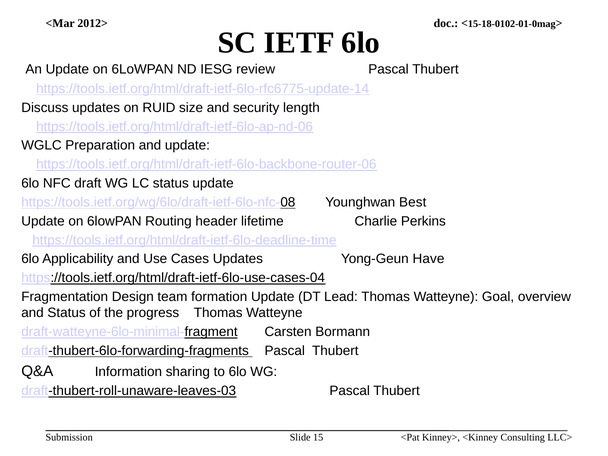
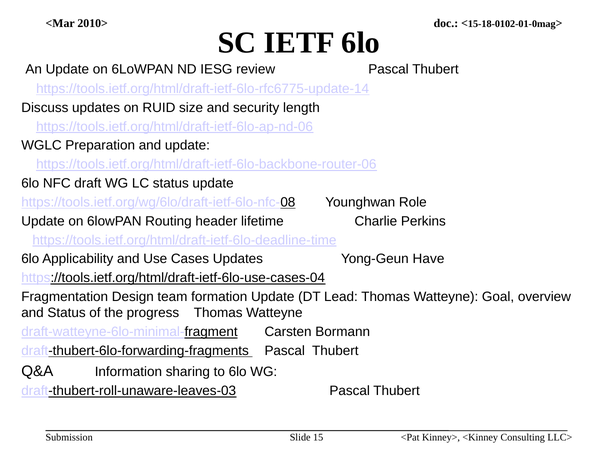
2012>: 2012> -> 2010> (93, 23)
Best: Best -> Role (413, 202)
